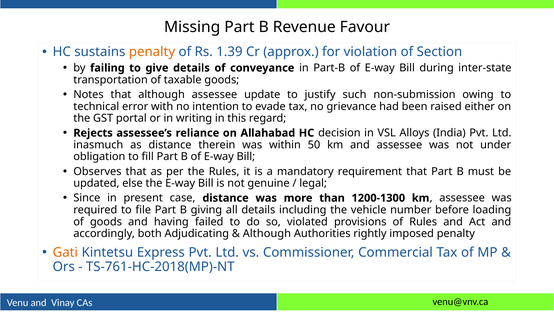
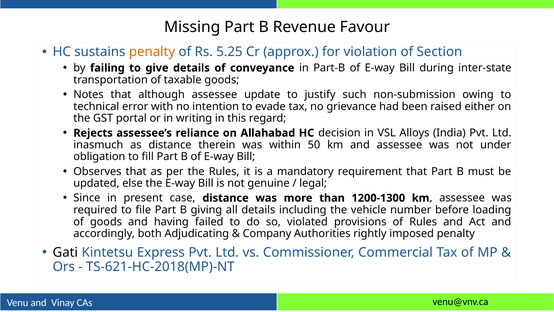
1.39: 1.39 -> 5.25 (229, 52)
Although: Although -> Company (267, 233)
Gati colour: orange -> black (65, 252)
TS-761-HC-2018(MP)-NT: TS-761-HC-2018(MP)-NT -> TS-621-HC-2018(MP)-NT (160, 267)
